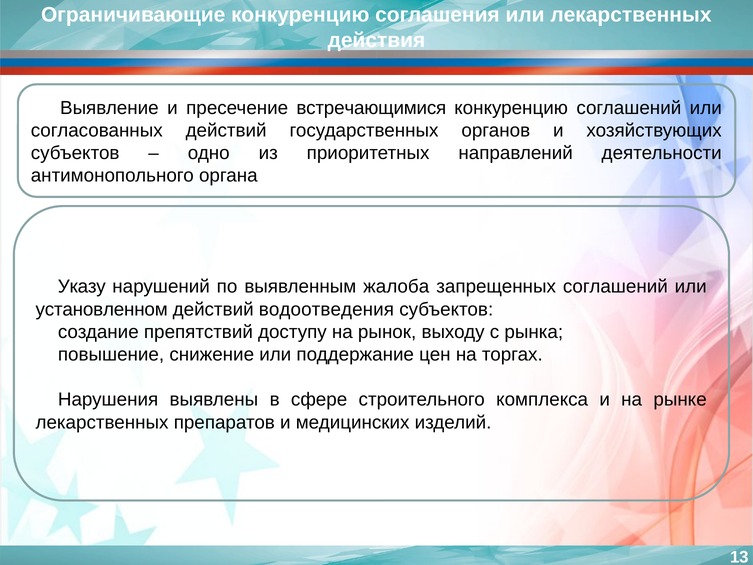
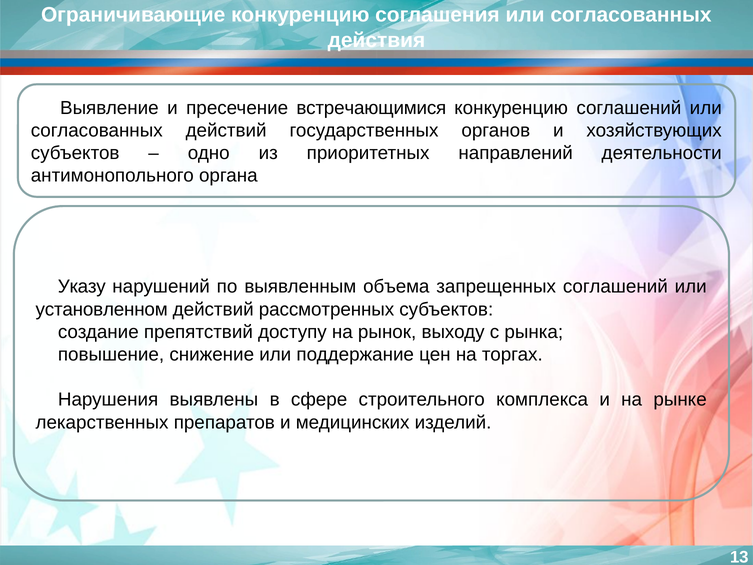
соглашения или лекарственных: лекарственных -> согласованных (631, 15)
жалоба: жалоба -> объема (396, 287)
водоотведения: водоотведения -> рассмотренных (327, 309)
